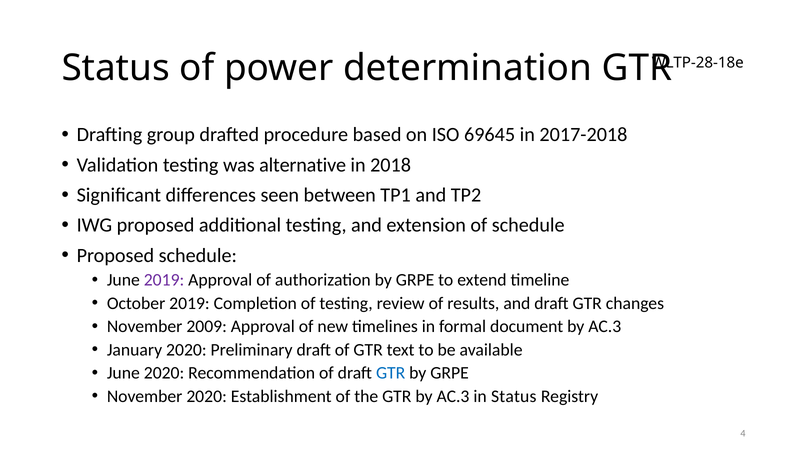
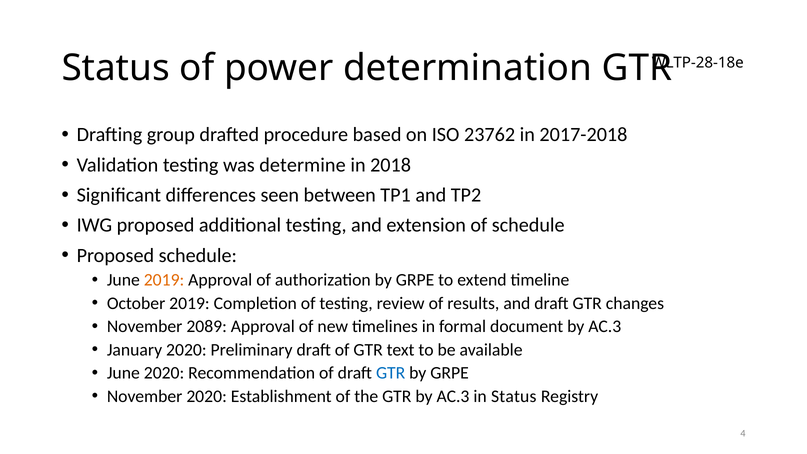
69645: 69645 -> 23762 (490, 135)
alternative: alternative -> determine (303, 165)
2019 colour: purple -> orange (164, 280)
2009: 2009 -> 2089 (207, 327)
